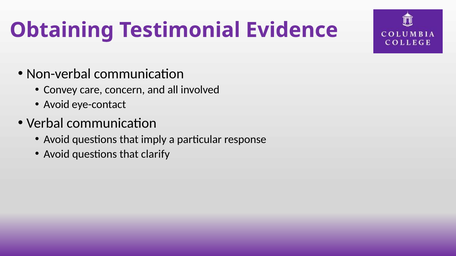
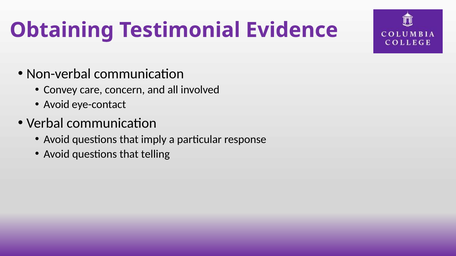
clarify: clarify -> telling (155, 154)
